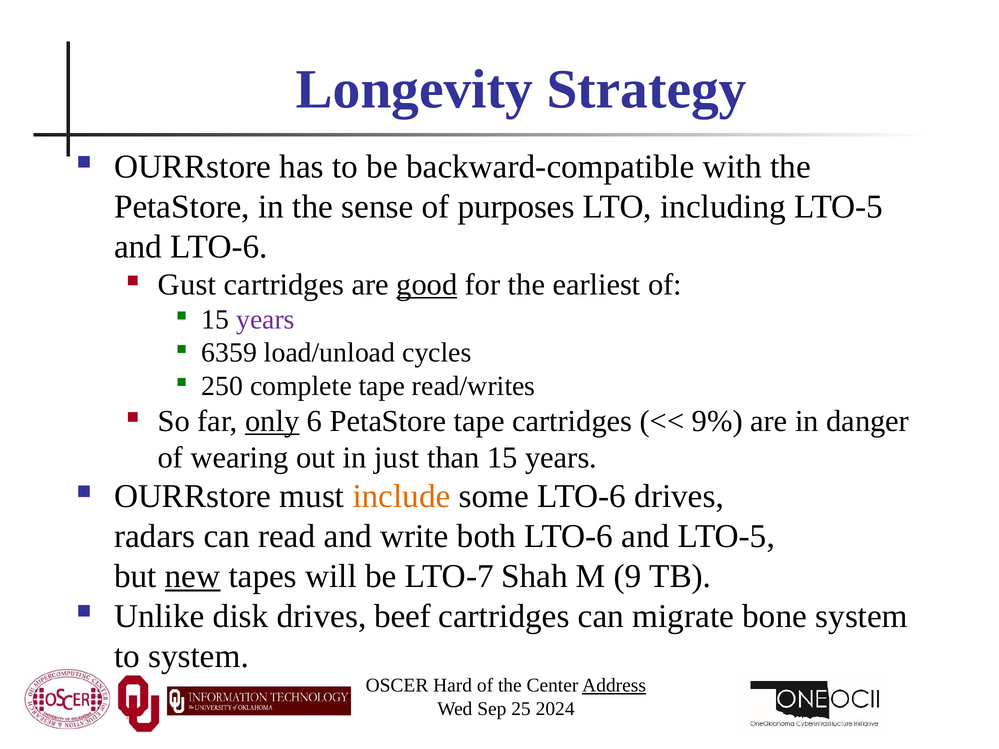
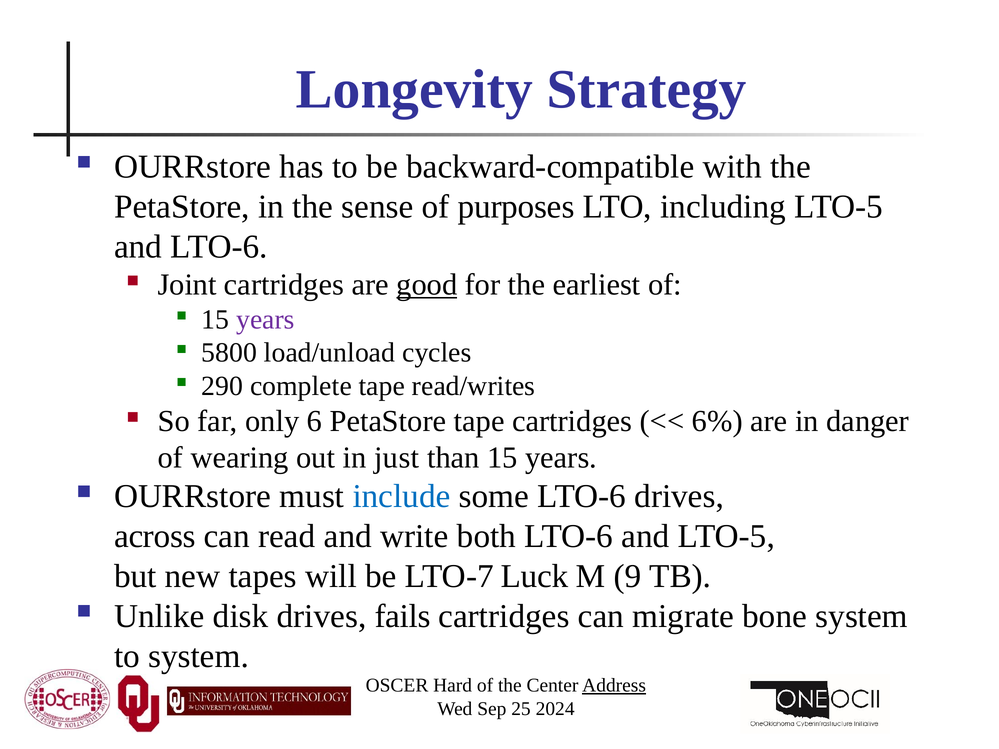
Gust: Gust -> Joint (187, 285)
6359: 6359 -> 5800 (229, 353)
250: 250 -> 290 (222, 386)
only underline: present -> none (272, 421)
9%: 9% -> 6% (717, 421)
include colour: orange -> blue (401, 496)
radars: radars -> across (155, 536)
new underline: present -> none (193, 576)
Shah: Shah -> Luck (535, 576)
beef: beef -> fails (403, 616)
